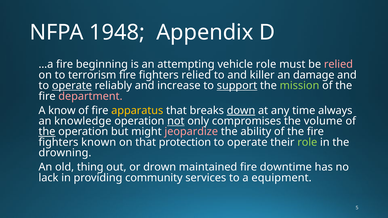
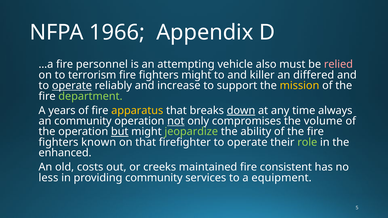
1948: 1948 -> 1966 (117, 33)
beginning: beginning -> personnel (102, 64)
vehicle role: role -> also (266, 64)
fighters relied: relied -> might (196, 75)
damage: damage -> differed (314, 75)
support underline: present -> none (237, 86)
mission colour: light green -> yellow (300, 86)
department colour: pink -> light green (90, 96)
know: know -> years (62, 111)
an knowledge: knowledge -> community (83, 121)
the underline: present -> none (47, 132)
but underline: none -> present (120, 132)
jeopardize colour: pink -> light green (191, 132)
protection: protection -> firefighter (185, 142)
drowning: drowning -> enhanced (65, 153)
thing: thing -> costs (90, 167)
drown: drown -> creeks (160, 167)
downtime: downtime -> consistent (286, 167)
lack: lack -> less (48, 178)
